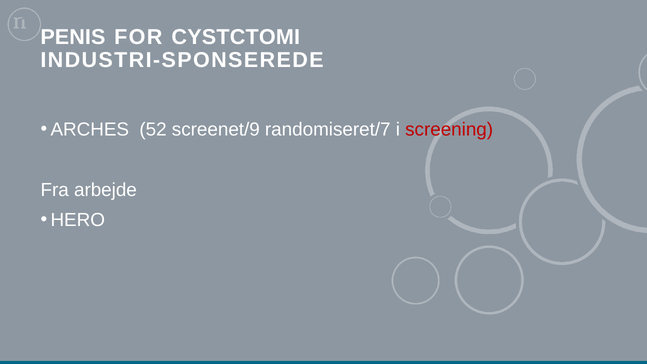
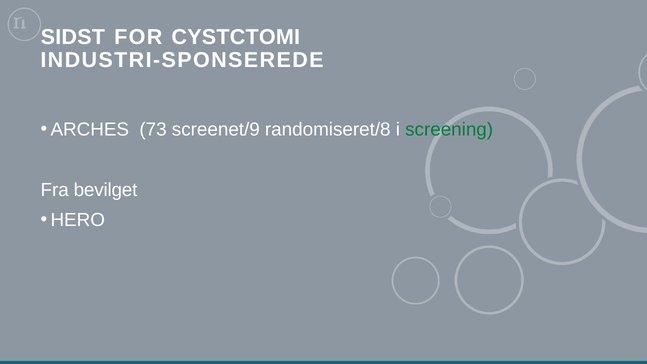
PENIS: PENIS -> SIDST (73, 37)
52: 52 -> 73 (153, 130)
randomiseret/7: randomiseret/7 -> randomiseret/8 (328, 130)
screening colour: red -> green (449, 130)
arbejde: arbejde -> bevilget (106, 190)
